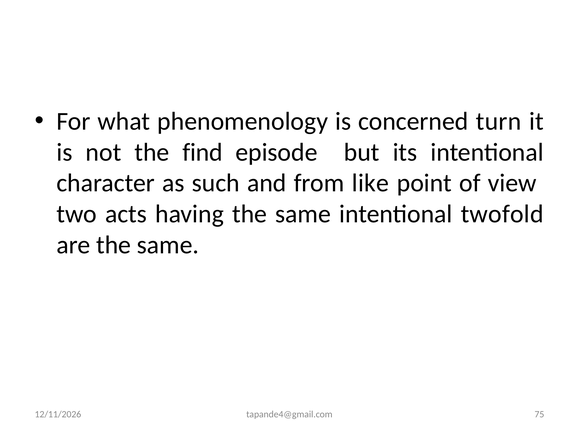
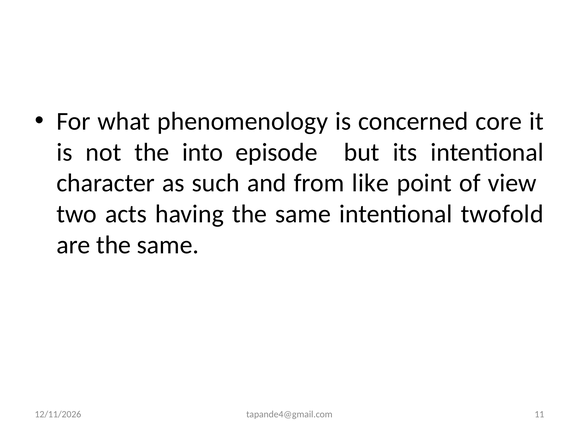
turn: turn -> core (499, 121)
find: find -> into (203, 152)
75: 75 -> 11 (539, 415)
